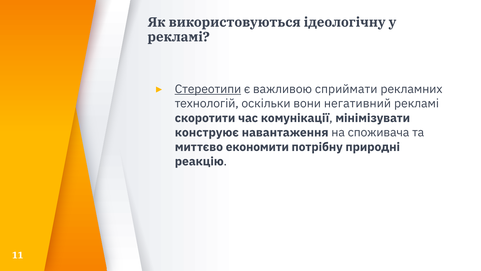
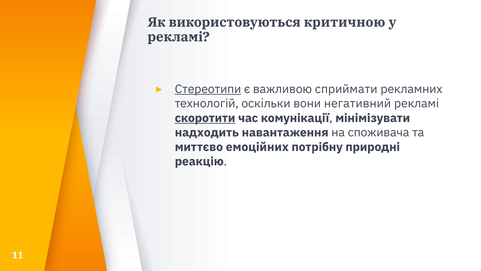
ідеологічну: ідеологічну -> критичною (345, 22)
скоротити underline: none -> present (205, 118)
конструює: конструює -> надходить (207, 132)
економити: економити -> емоційних (257, 147)
